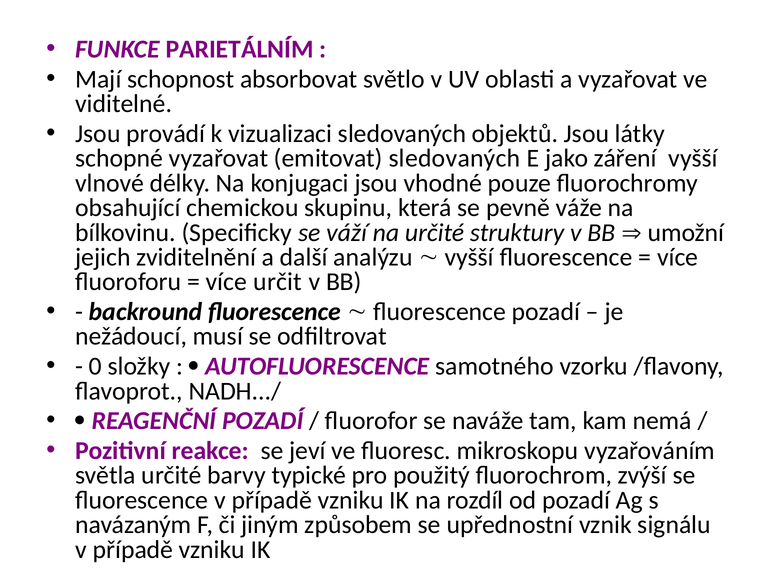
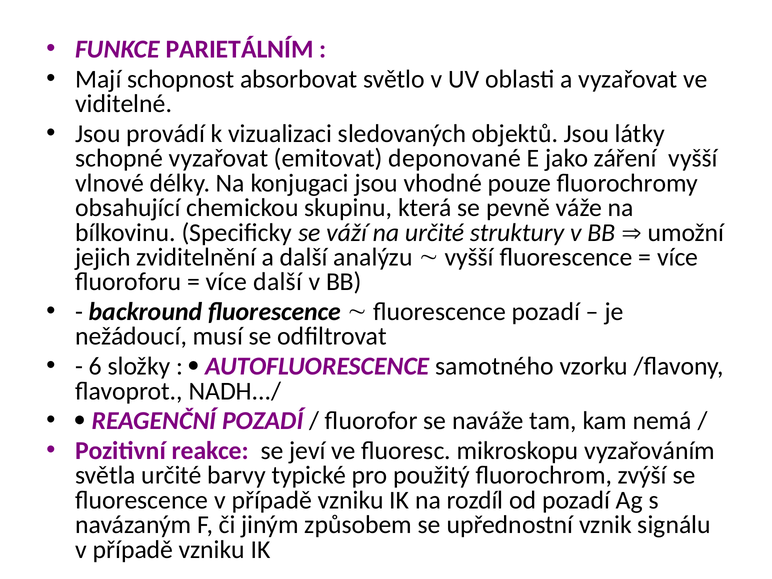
emitovat sledovaných: sledovaných -> deponované (455, 158)
více určit: určit -> další (278, 282)
0: 0 -> 6 (95, 366)
